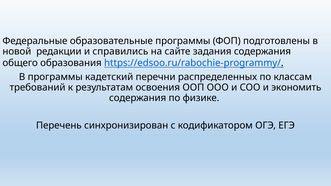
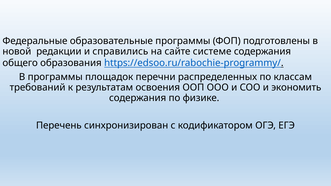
задания: задания -> системе (212, 51)
кадетский: кадетский -> площадок (109, 77)
